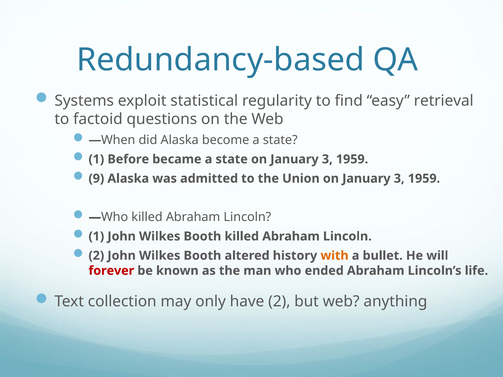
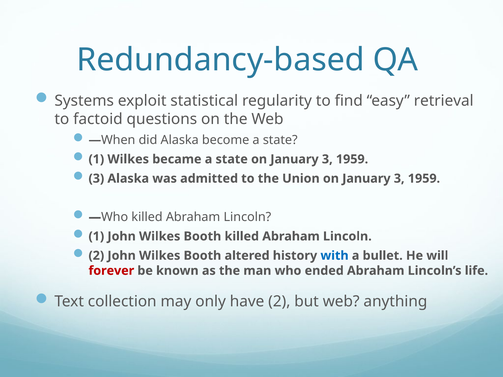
1 Before: Before -> Wilkes (128, 159)
9: 9 -> 3 (96, 179)
with colour: orange -> blue (335, 256)
